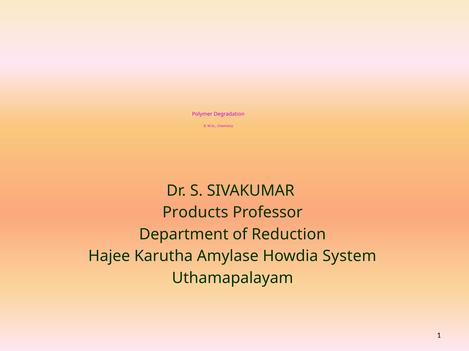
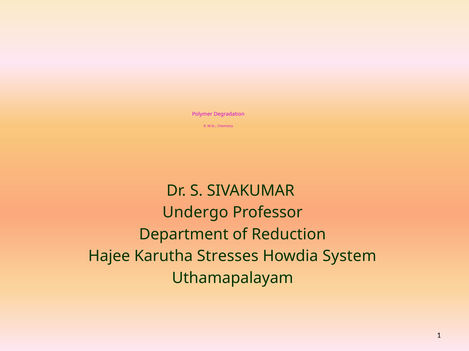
Products: Products -> Undergo (195, 213)
Amylase: Amylase -> Stresses (228, 257)
